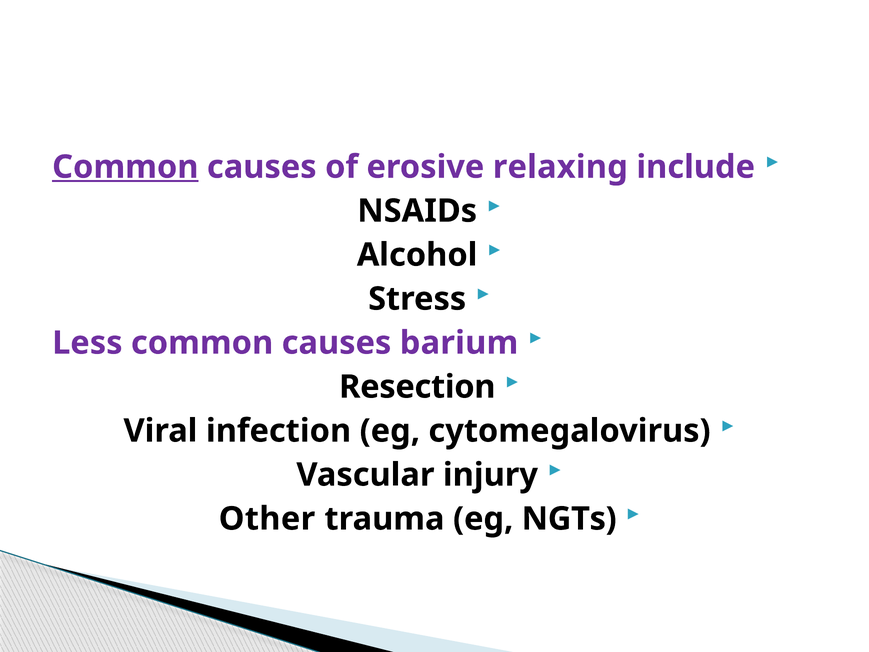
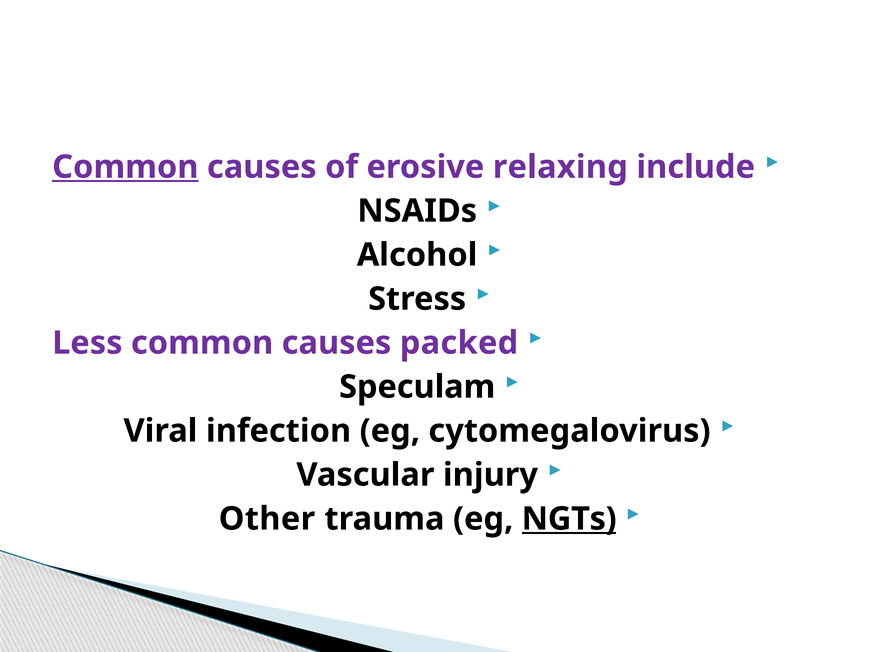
barium: barium -> packed (459, 343)
Resection: Resection -> Speculam (417, 387)
NGTs underline: none -> present (569, 519)
